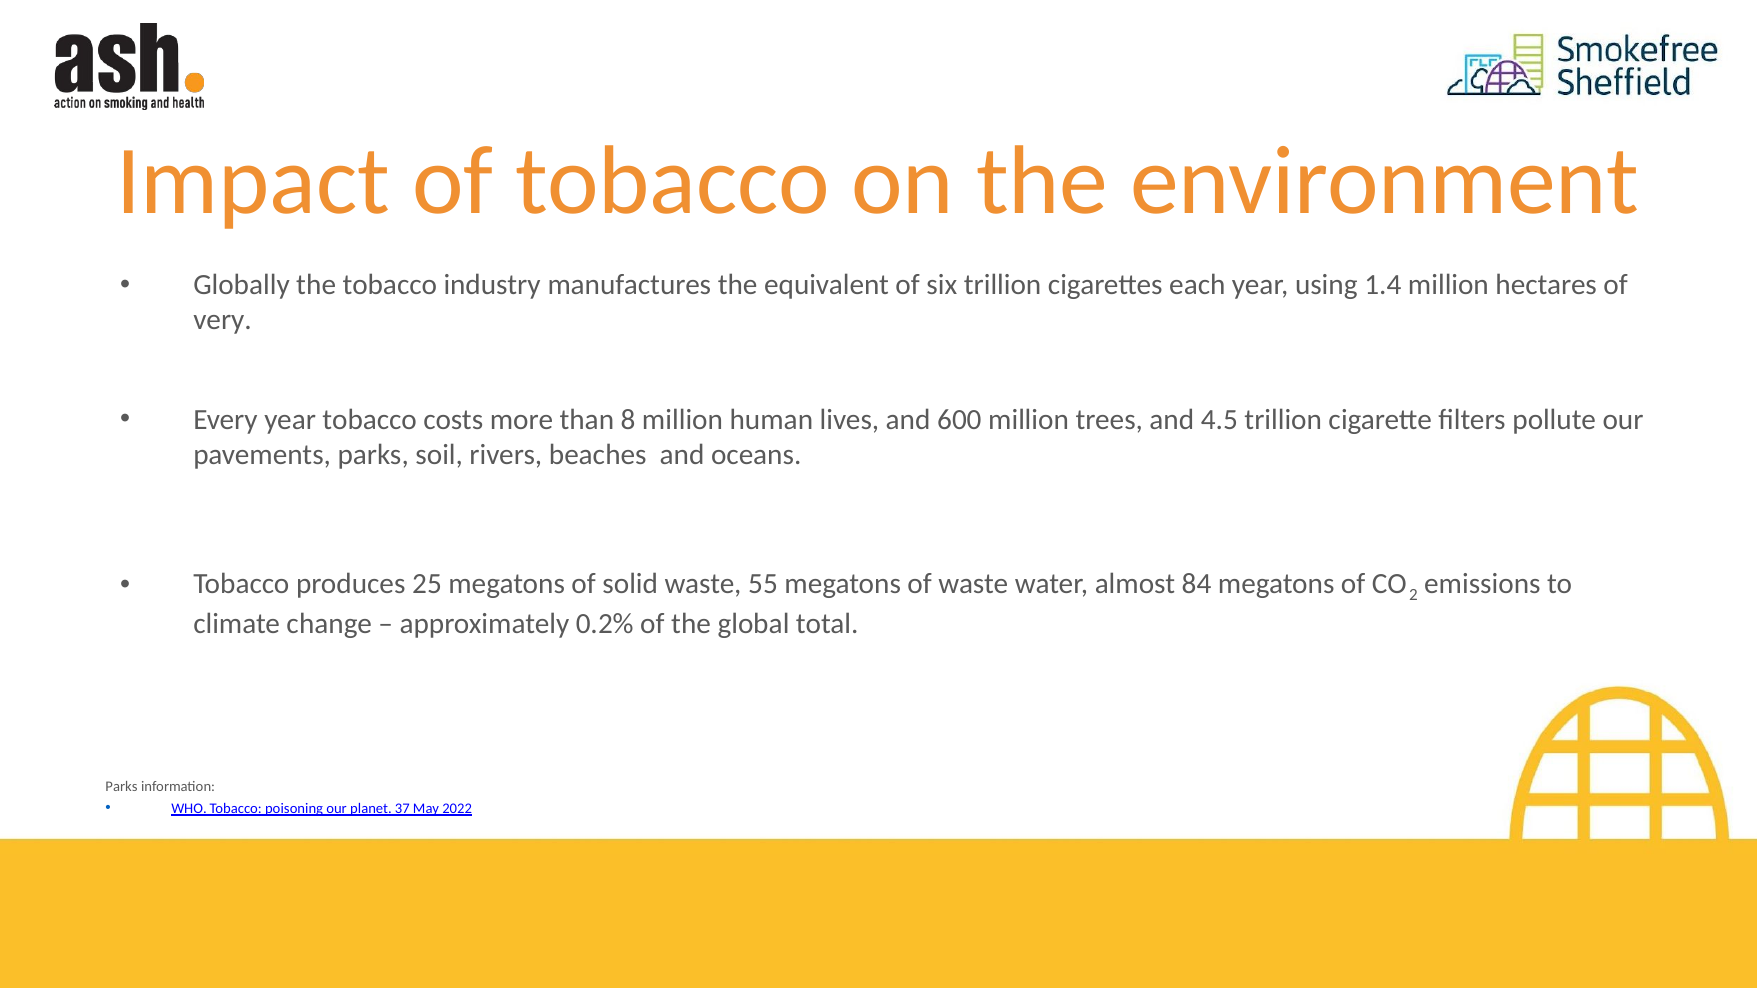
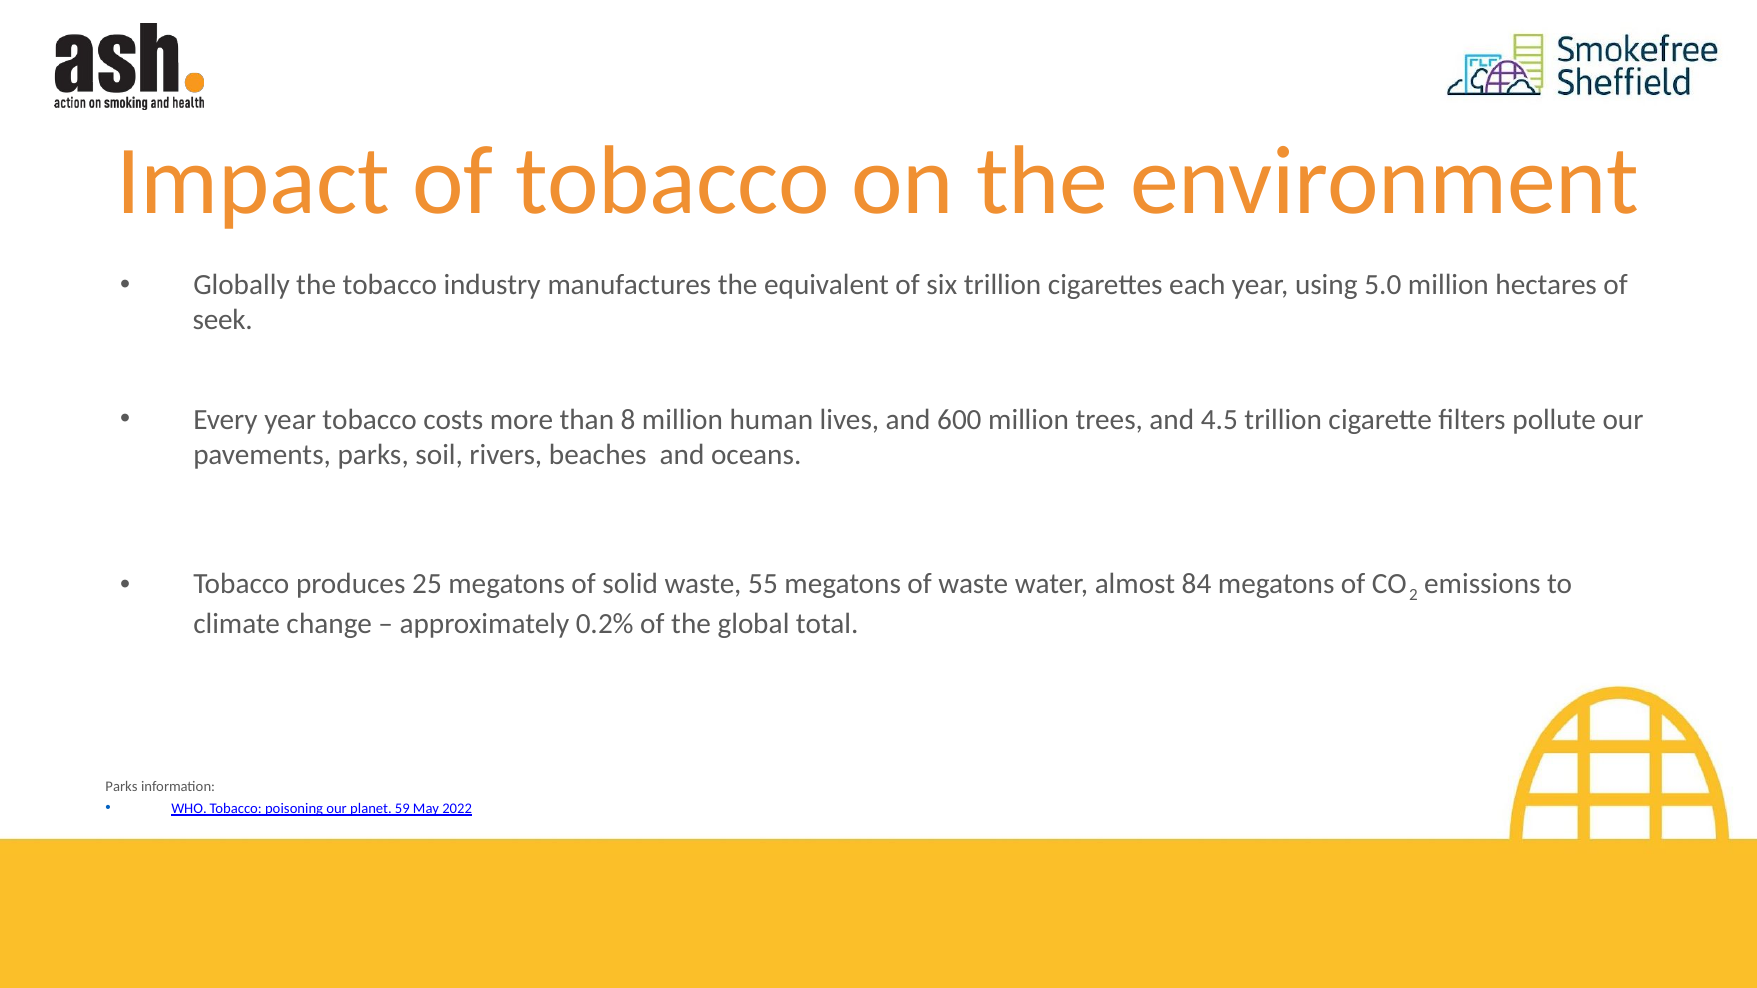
1.4: 1.4 -> 5.0 (1383, 285)
very: very -> seek (223, 320)
37: 37 -> 59 (402, 809)
